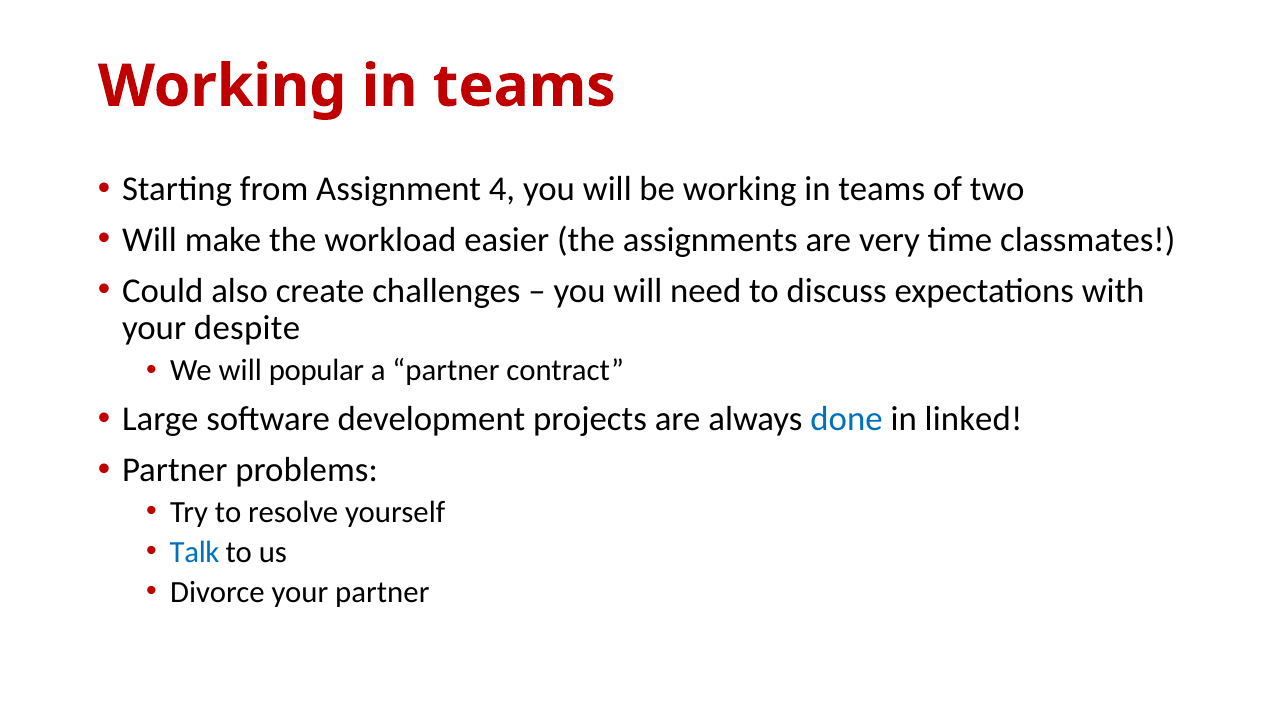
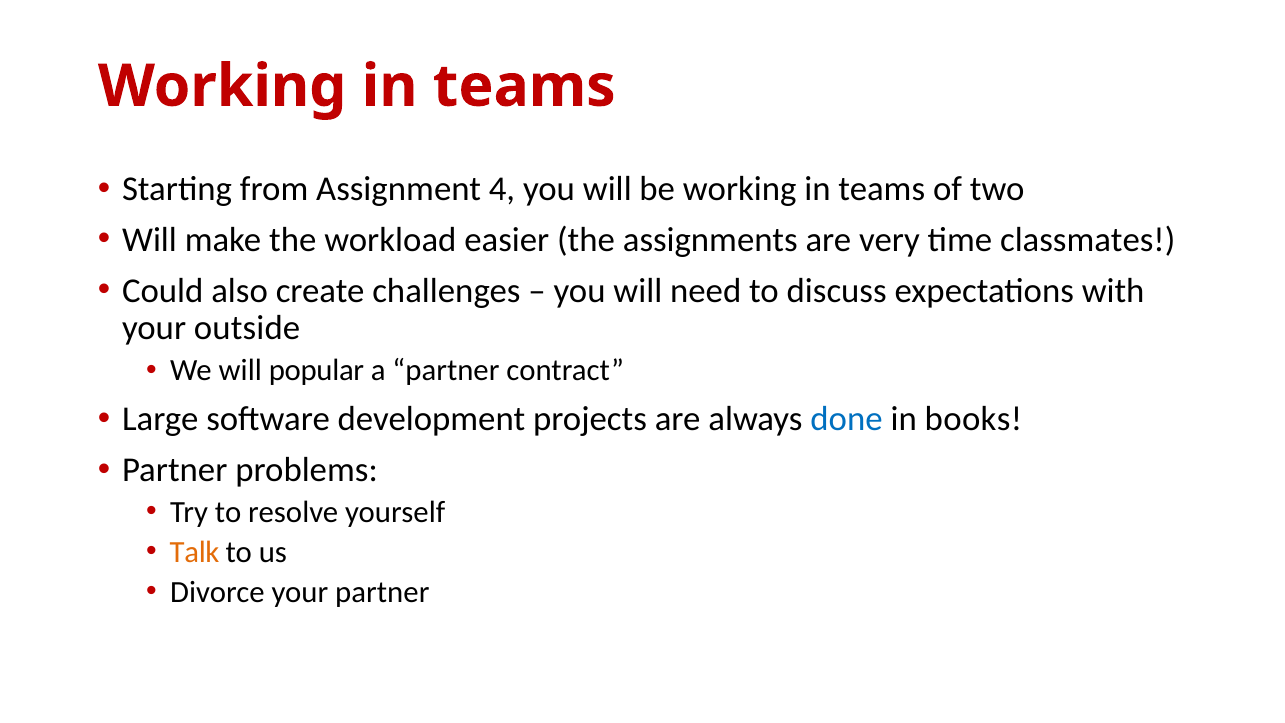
despite: despite -> outside (247, 328)
linked: linked -> books (973, 419)
Talk colour: blue -> orange (195, 552)
